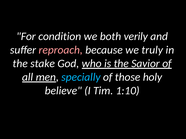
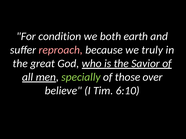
verily: verily -> earth (136, 36)
stake: stake -> great (43, 64)
specially colour: light blue -> light green (81, 77)
holy: holy -> over (153, 77)
1:10: 1:10 -> 6:10 (128, 91)
